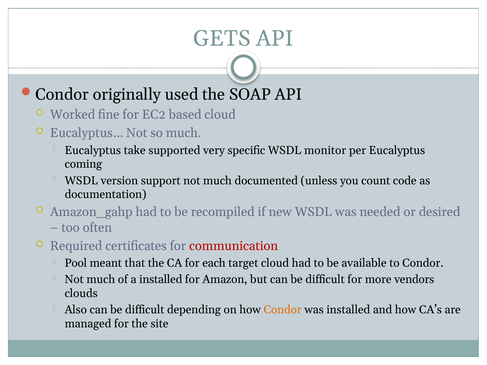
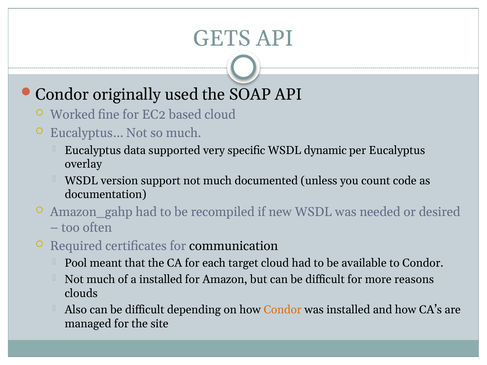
take: take -> data (135, 150)
monitor: monitor -> dynamic (325, 150)
coming: coming -> overlay (83, 164)
communication colour: red -> black (234, 246)
vendors: vendors -> reasons (414, 280)
